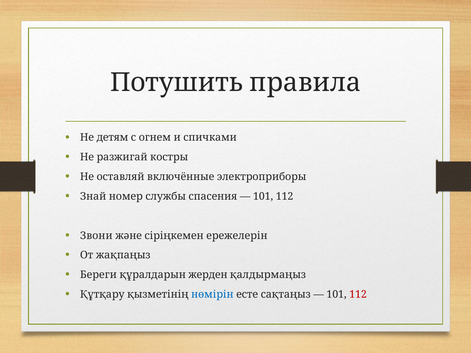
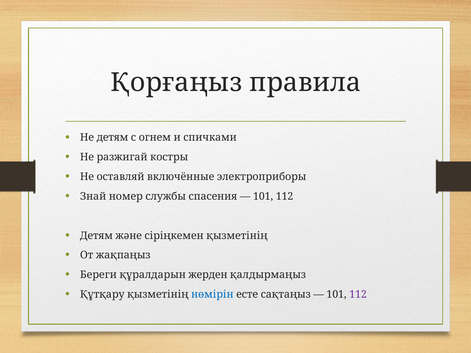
Потушить: Потушить -> Қорғаңыз (176, 83)
Звони: Звони -> Детям (96, 236)
сіріңкемен ережелерін: ережелерін -> қызметінің (237, 236)
112 colour: red -> purple (358, 295)
